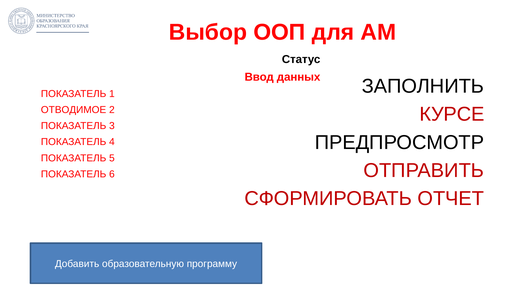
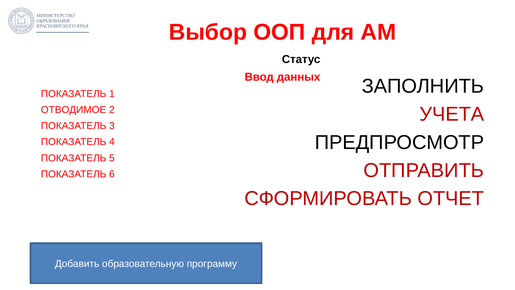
КУРСЕ: КУРСЕ -> УЧЕТА (452, 114)
